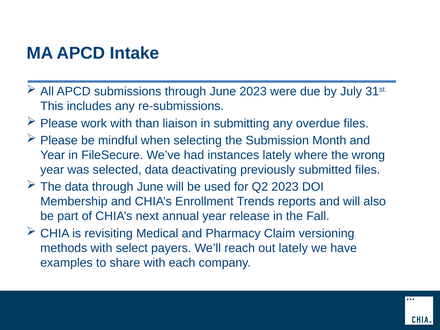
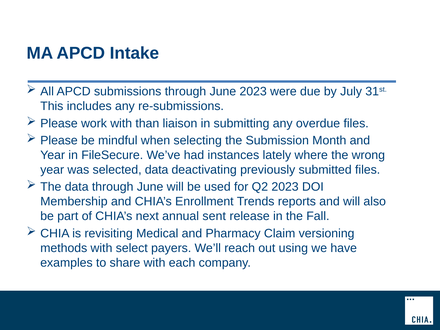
annual year: year -> sent (214, 216)
out lately: lately -> using (293, 248)
